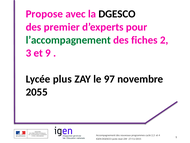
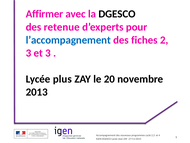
Propose: Propose -> Affirmer (44, 14)
premier: premier -> retenue (62, 27)
l’accompagnement colour: green -> blue (68, 40)
et 9: 9 -> 3 (48, 53)
97: 97 -> 20 (109, 79)
2055: 2055 -> 2013 (37, 92)
